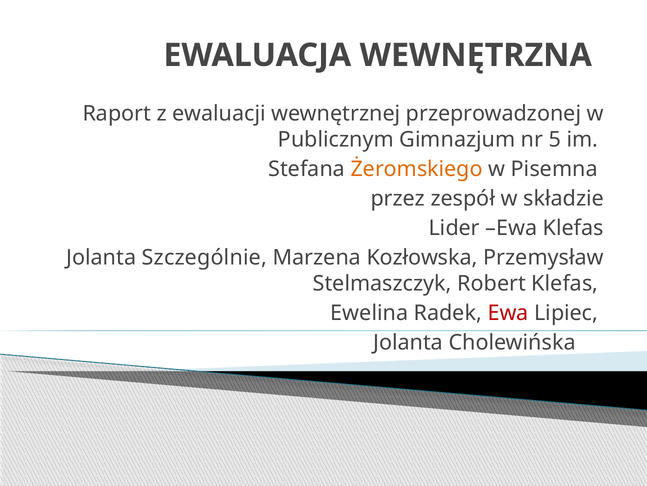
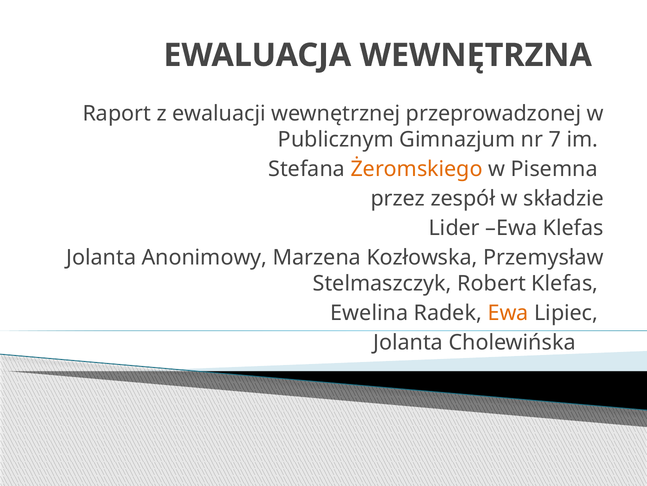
5: 5 -> 7 (555, 140)
Szczególnie: Szczególnie -> Anonimowy (204, 257)
Ewa colour: red -> orange (508, 313)
